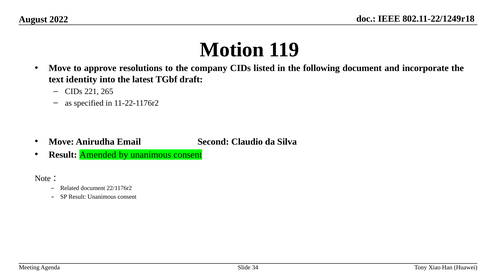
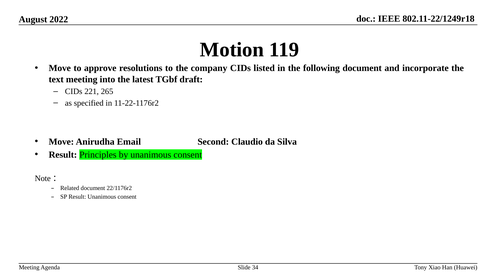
text identity: identity -> meeting (82, 79)
Amended: Amended -> Principles (98, 155)
